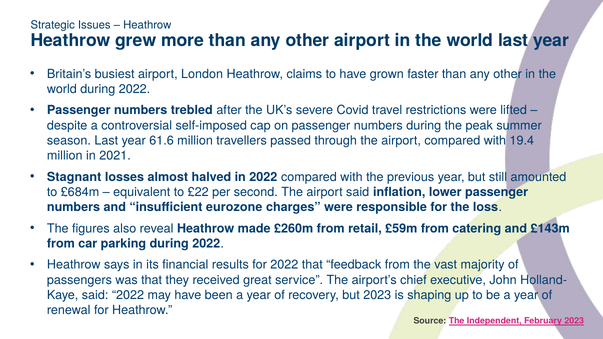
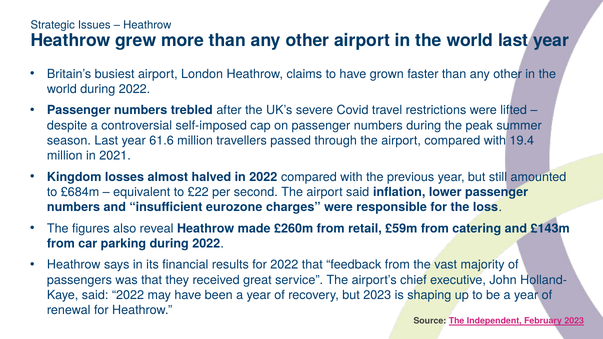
Stagnant: Stagnant -> Kingdom (74, 177)
